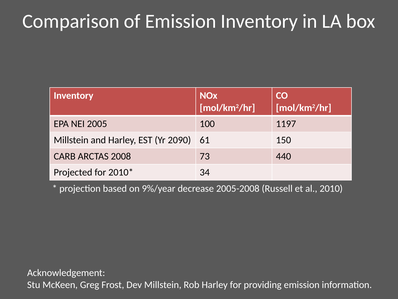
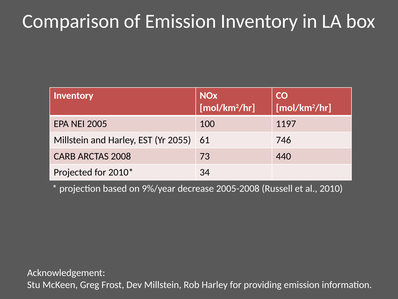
2090: 2090 -> 2055 (179, 140)
150: 150 -> 746 (283, 140)
